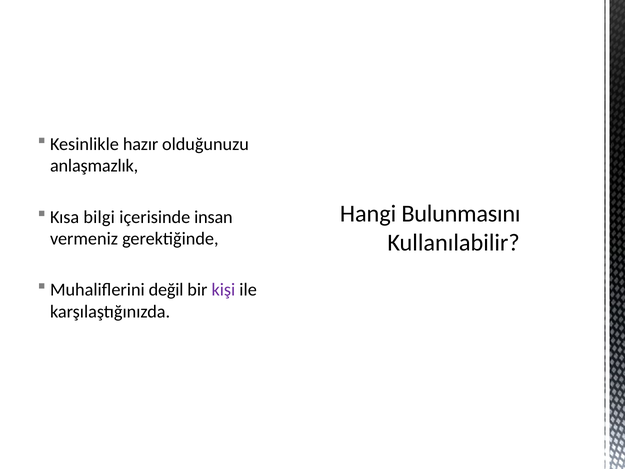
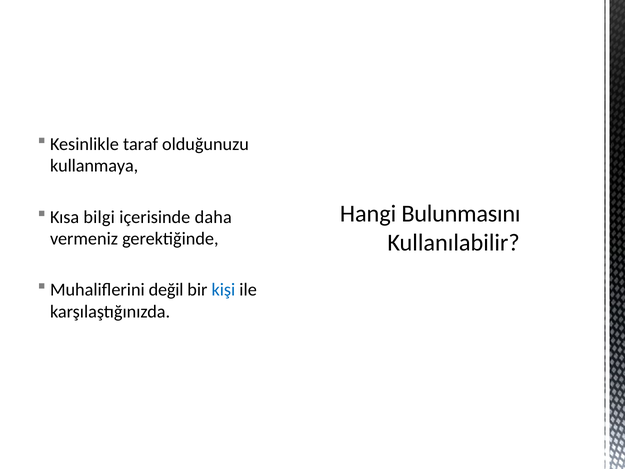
hazır: hazır -> taraf (141, 144)
anlaşmazlık: anlaşmazlık -> kullanmaya (94, 166)
insan: insan -> daha (213, 217)
kişi colour: purple -> blue (223, 290)
